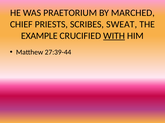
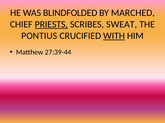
PRAETORIUM: PRAETORIUM -> BLINDFOLDED (70, 13)
PRIESTS underline: none -> present (51, 24)
EXAMPLE: EXAMPLE -> PONTIUS (39, 36)
